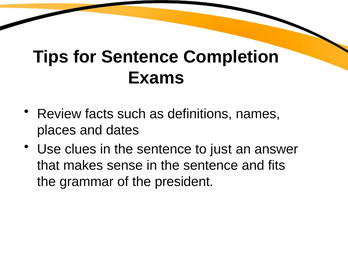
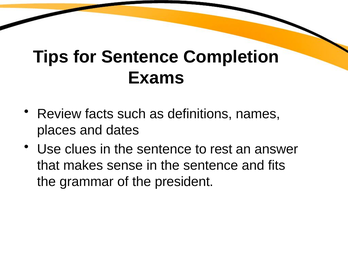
just: just -> rest (221, 149)
